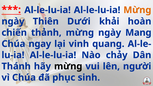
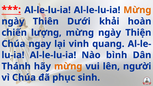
thảnh: thảnh -> lượng (46, 33)
Mang: Mang -> Thiện (138, 33)
chảy: chảy -> bình (117, 55)
mừng colour: black -> orange (68, 66)
